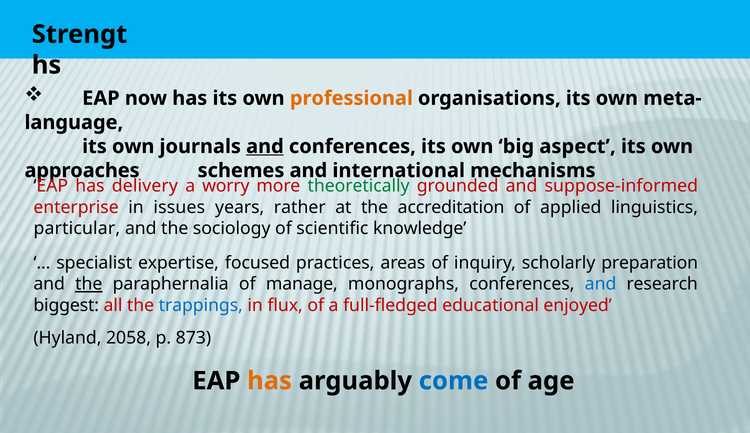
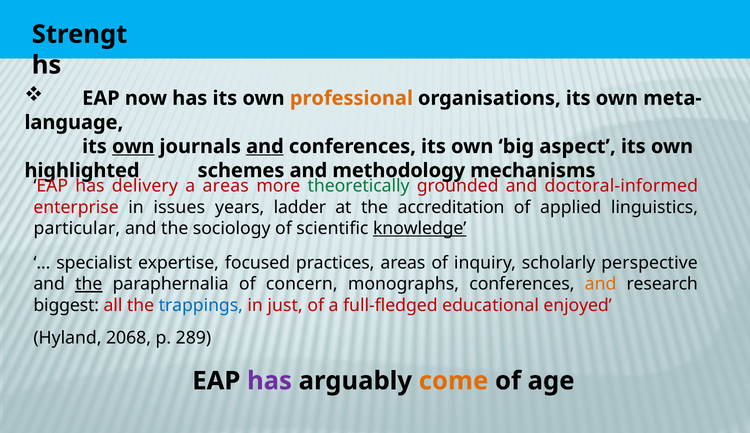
own underline: none -> present (133, 146)
approaches: approaches -> highlighted (82, 171)
international: international -> methodology (399, 171)
a worry: worry -> areas (226, 186)
suppose-informed: suppose-informed -> doctoral-informed (621, 186)
rather: rather -> ladder (300, 207)
knowledge underline: none -> present (420, 228)
preparation: preparation -> perspective (650, 263)
manage: manage -> concern (302, 284)
and colour: blue -> orange (601, 284)
flux: flux -> just (285, 305)
2058: 2058 -> 2068 (129, 338)
873: 873 -> 289 (193, 338)
has colour: orange -> purple (269, 381)
come colour: blue -> orange (454, 381)
